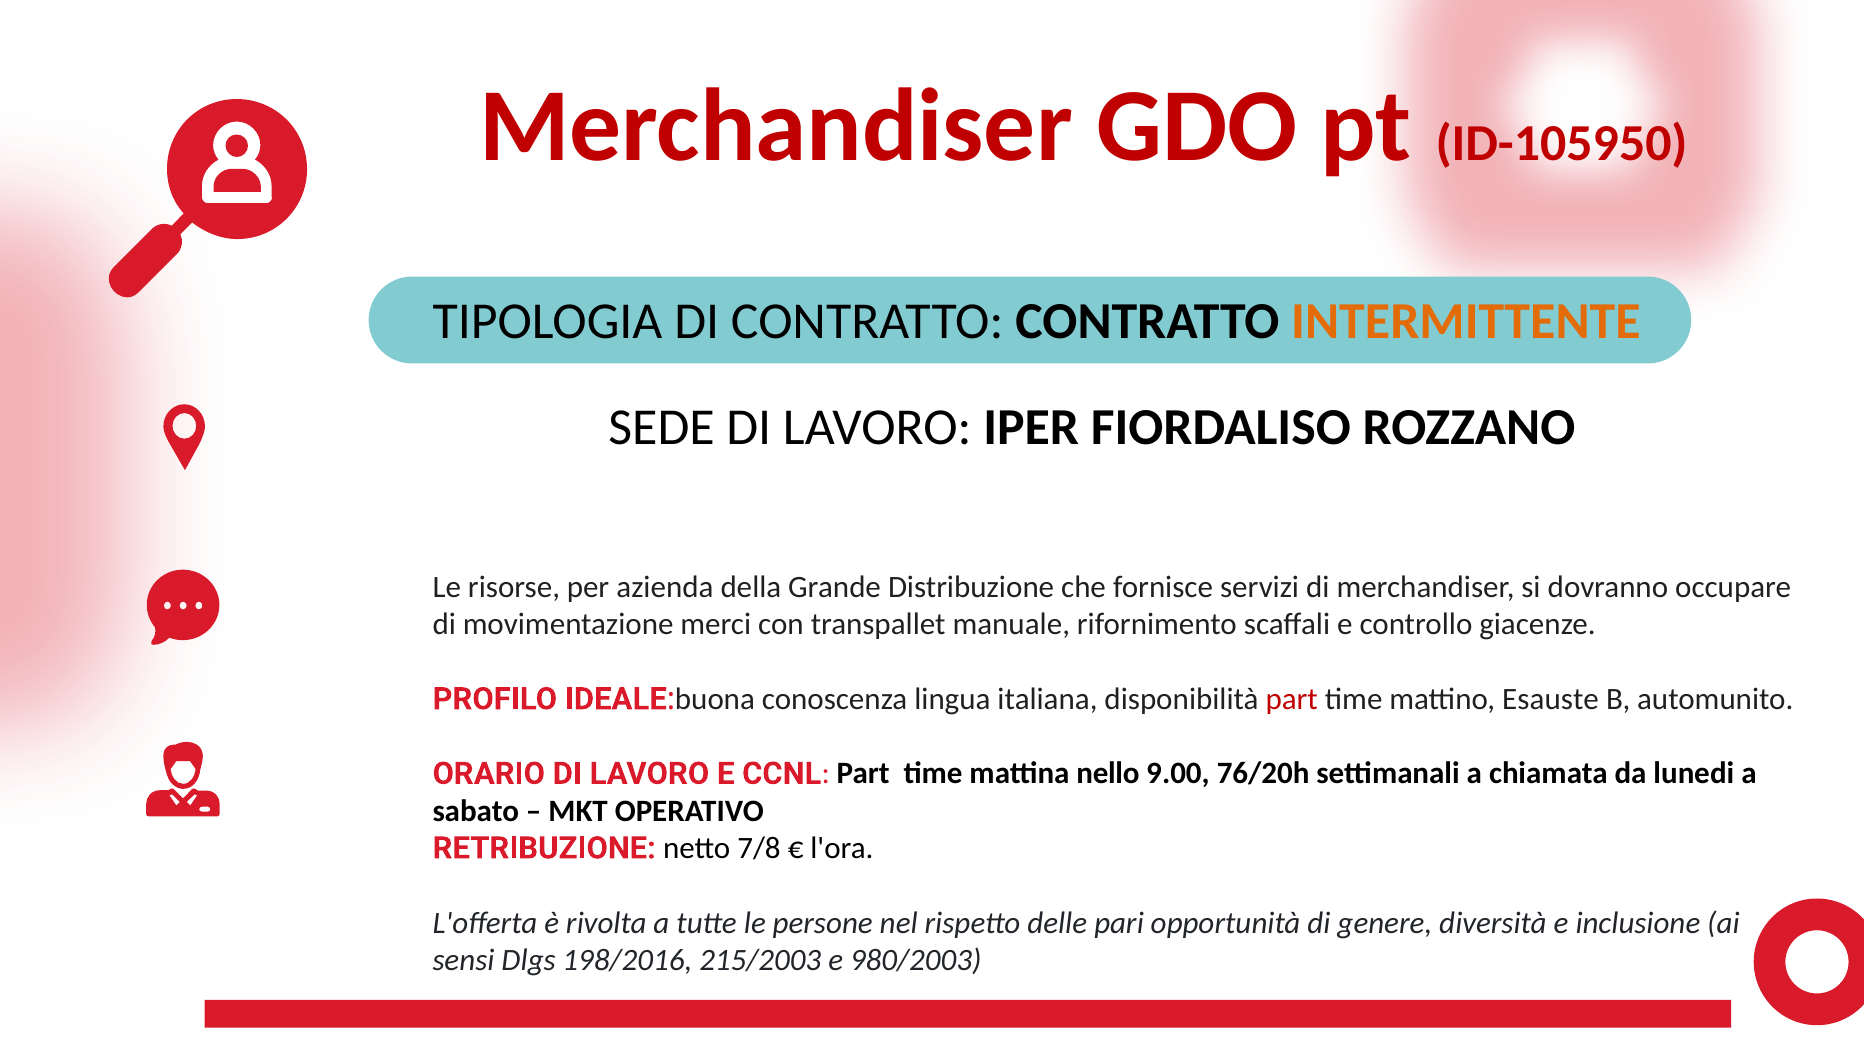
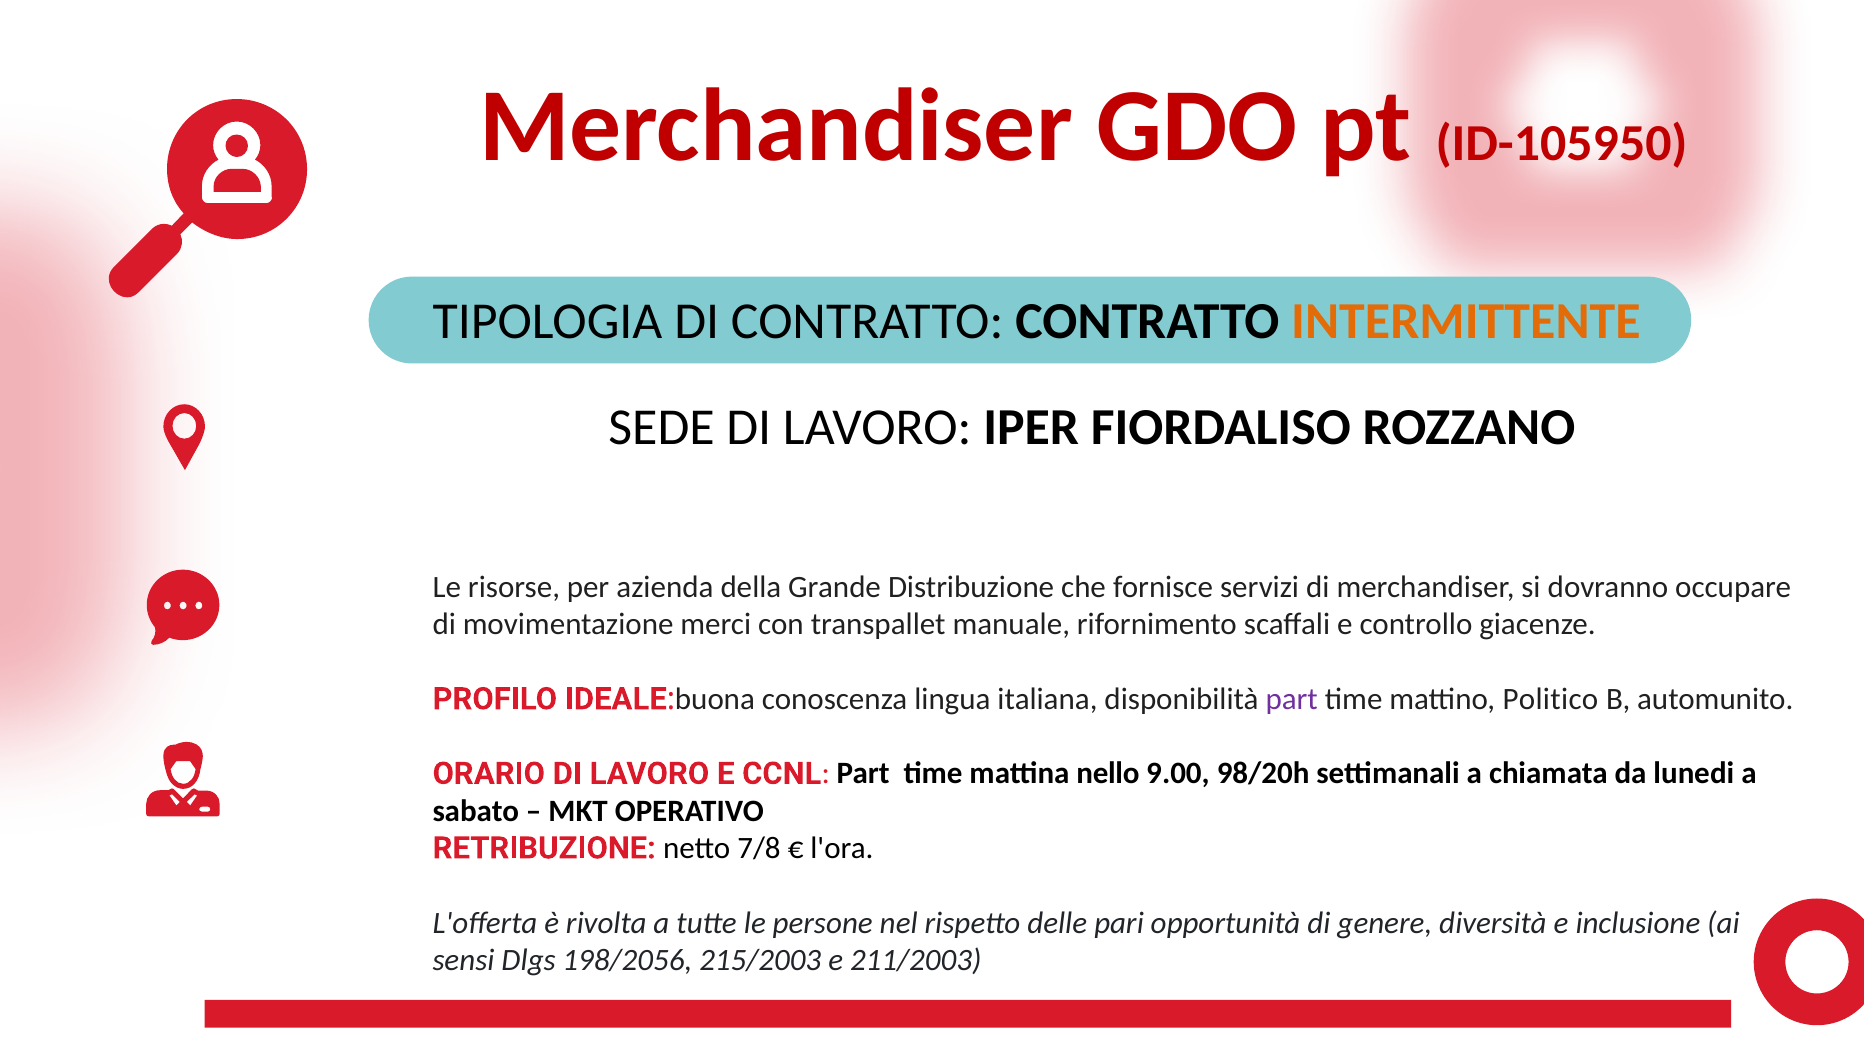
part colour: red -> purple (1292, 699)
Esauste: Esauste -> Politico (1550, 699)
76/20h: 76/20h -> 98/20h (1263, 773)
198/2016: 198/2016 -> 198/2056 (627, 960)
980/2003: 980/2003 -> 211/2003 (916, 960)
